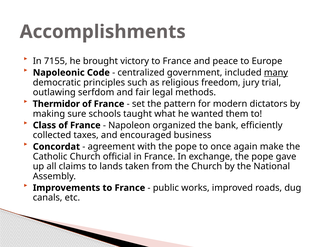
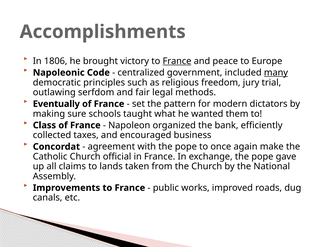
7155: 7155 -> 1806 (56, 61)
France underline: none -> present (177, 61)
Thermidor: Thermidor -> Eventually (56, 104)
